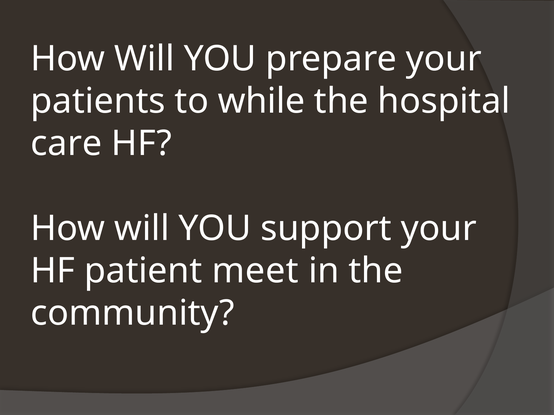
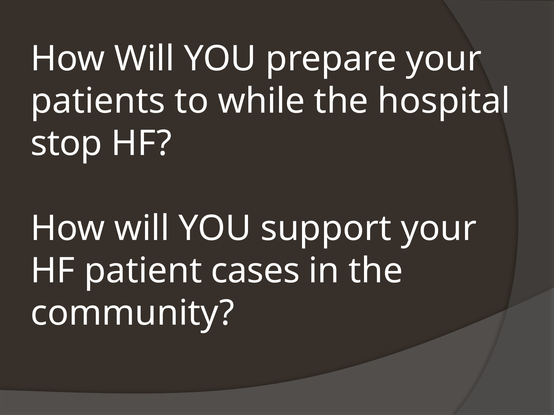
care: care -> stop (66, 144)
meet: meet -> cases (256, 271)
